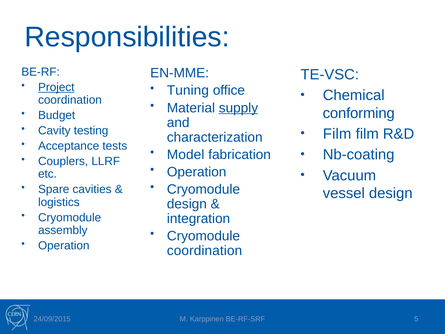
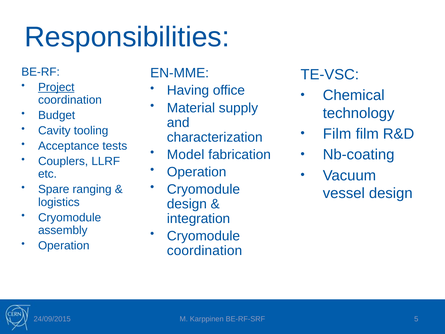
Tuning: Tuning -> Having (188, 90)
supply underline: present -> none (238, 108)
conforming: conforming -> technology (359, 113)
testing: testing -> tooling (91, 131)
cavities: cavities -> ranging (92, 189)
